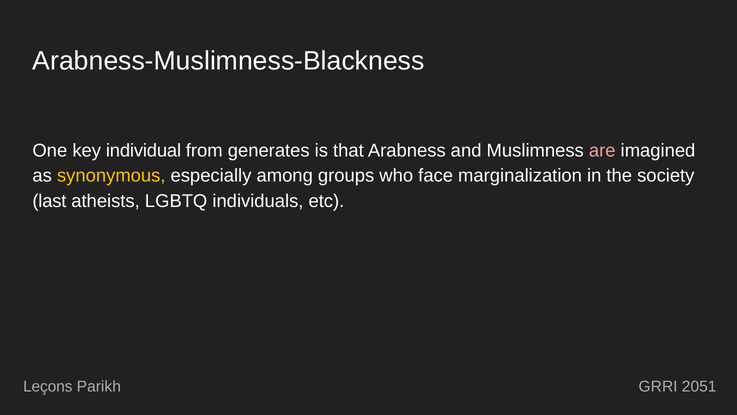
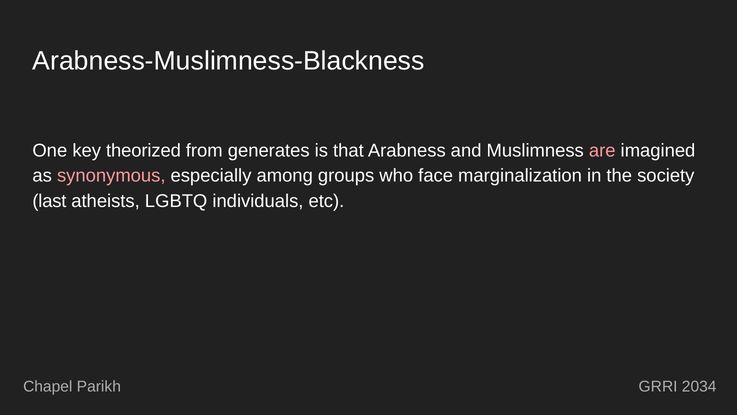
individual: individual -> theorized (144, 150)
synonymous colour: yellow -> pink (111, 176)
Leçons: Leçons -> Chapel (48, 386)
2051: 2051 -> 2034 (699, 386)
